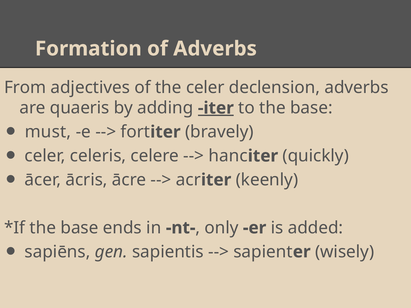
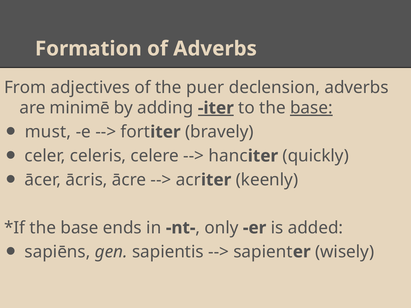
the celer: celer -> puer (205, 88)
quaeris: quaeris -> minimē (80, 108)
base underline: none -> present (311, 108)
